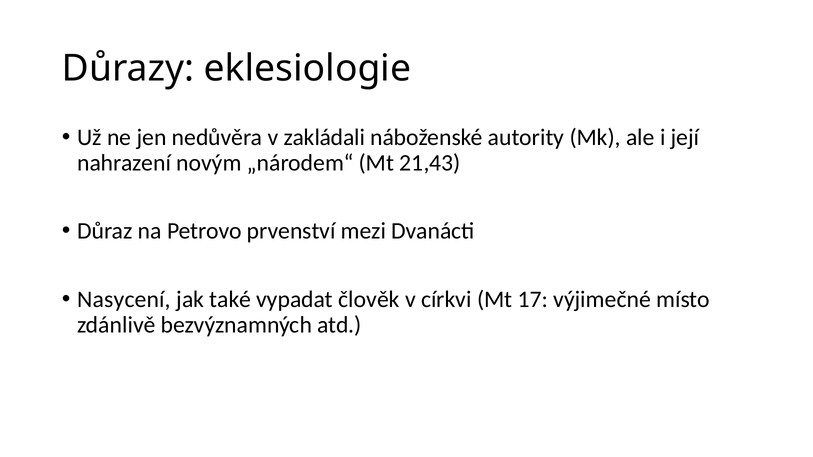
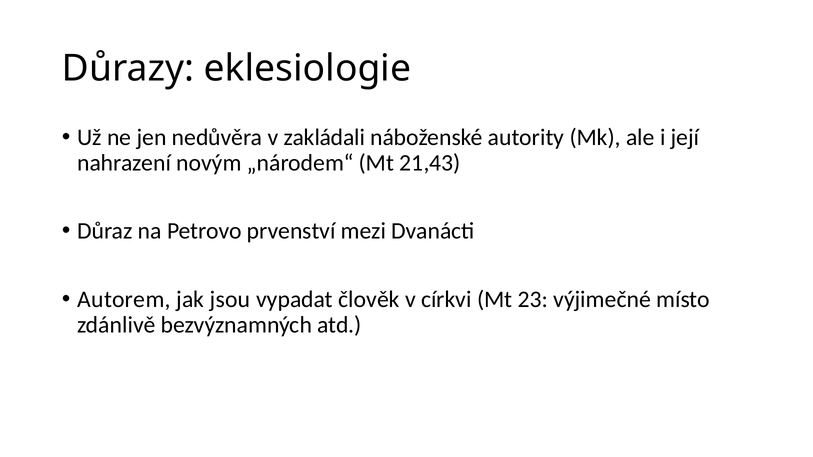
Nasycení: Nasycení -> Autorem (124, 299)
také: také -> jsou (230, 299)
17: 17 -> 23 (533, 299)
